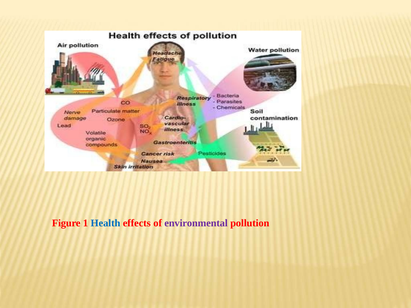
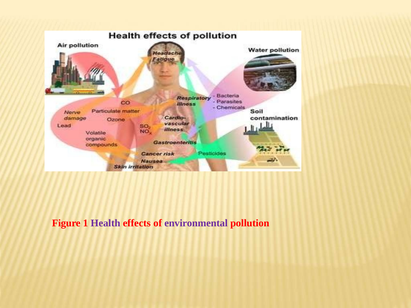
Health colour: blue -> purple (105, 223)
